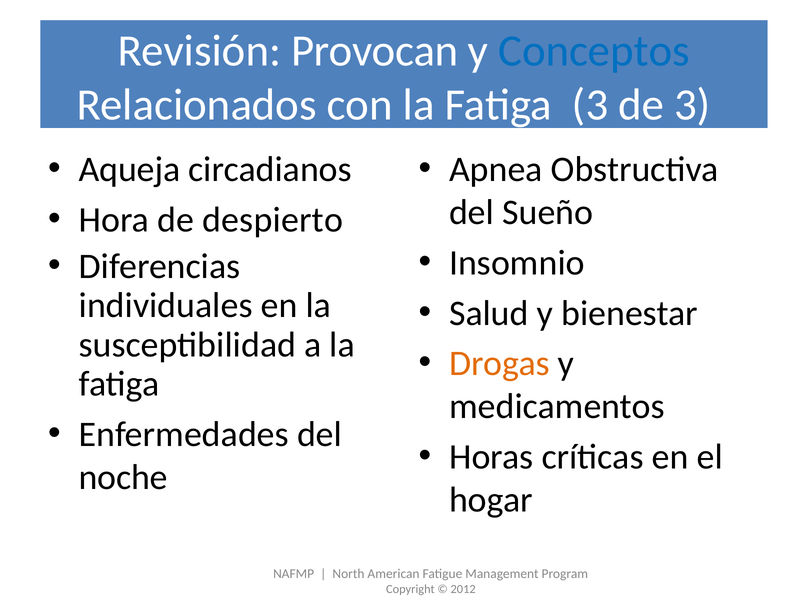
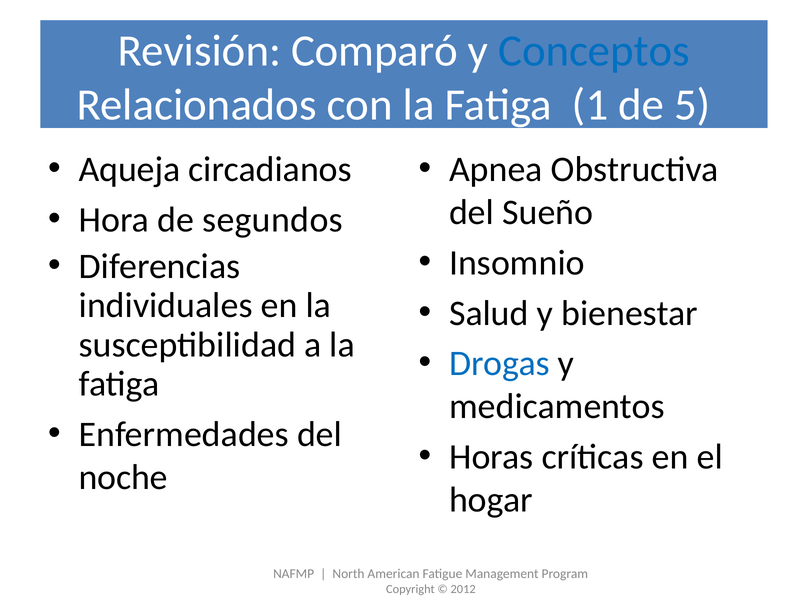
Provocan: Provocan -> Comparó (375, 51)
Fatiga 3: 3 -> 1 (590, 105)
de 3: 3 -> 5 (692, 105)
despierto: despierto -> segundos (273, 220)
Drogas colour: orange -> blue (499, 363)
